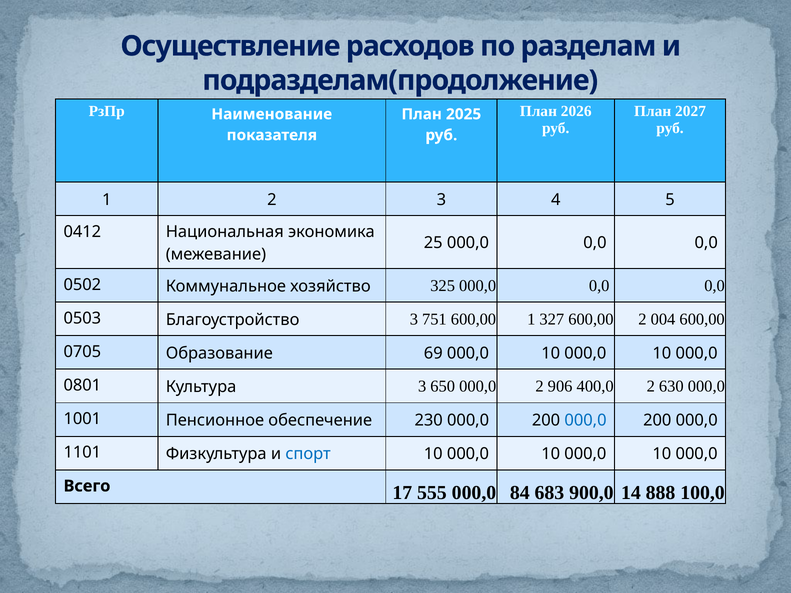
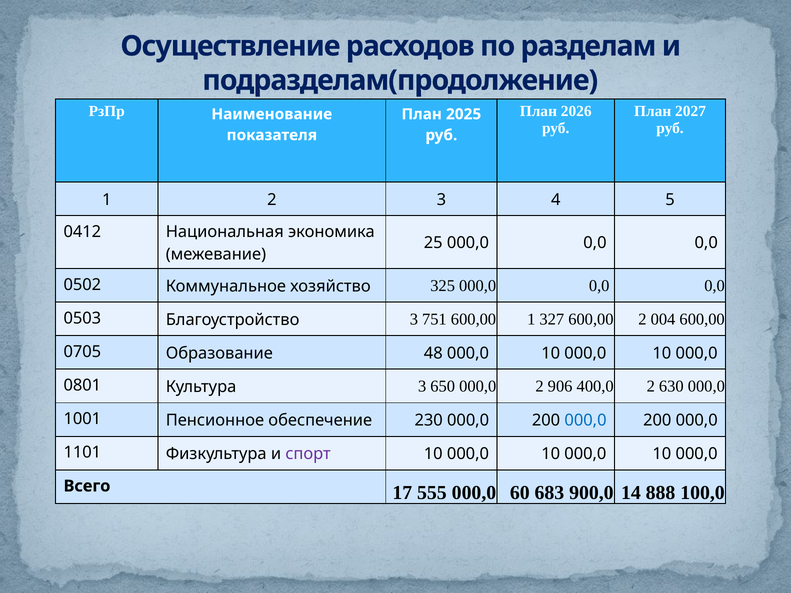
69: 69 -> 48 (433, 354)
спорт colour: blue -> purple (308, 454)
84: 84 -> 60 (520, 493)
